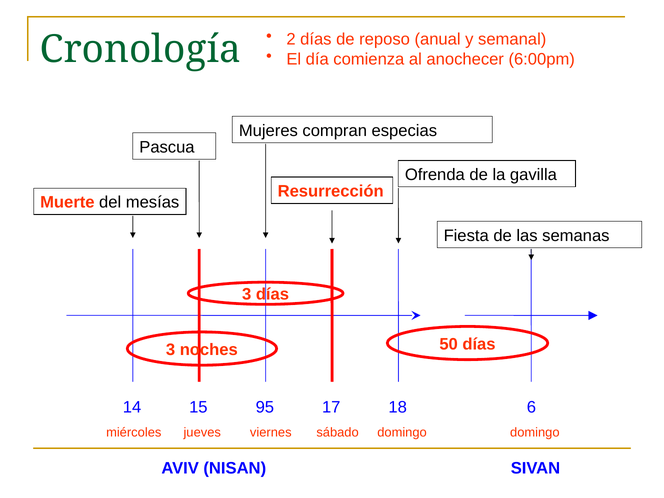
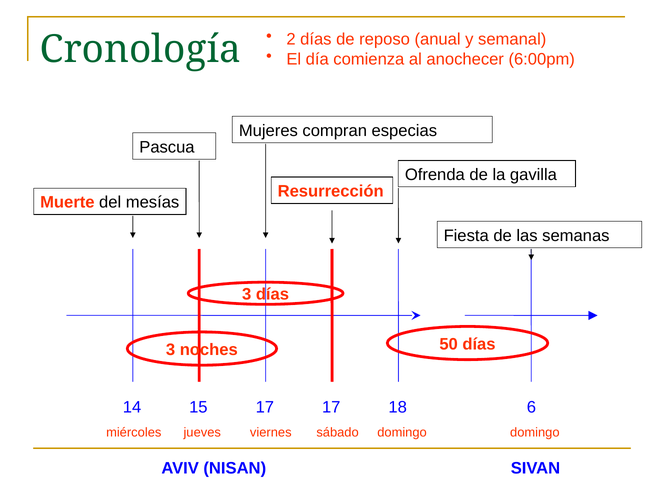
15 95: 95 -> 17 (265, 407)
